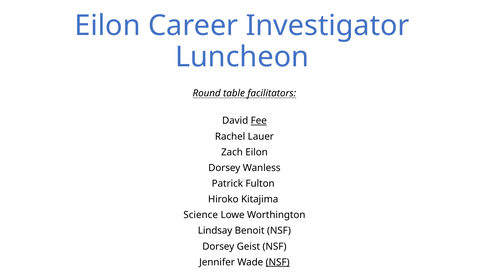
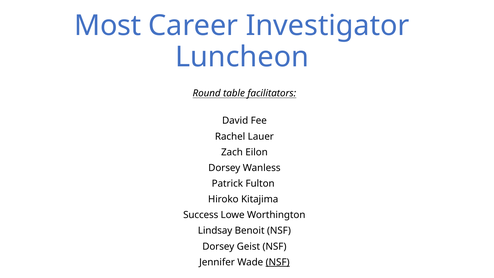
Eilon: Eilon -> Most (108, 26)
Fee underline: present -> none (259, 121)
Science: Science -> Success (201, 215)
